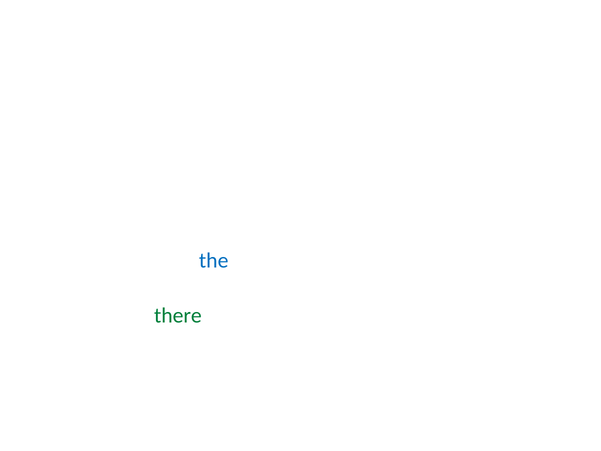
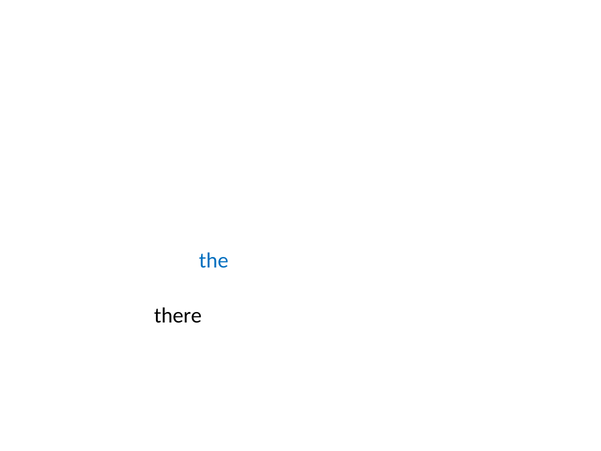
there colour: green -> black (178, 316)
